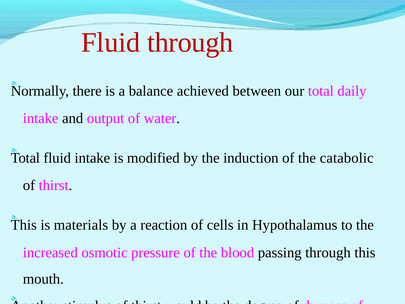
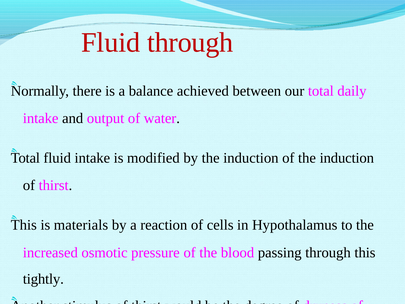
of the catabolic: catabolic -> induction (347, 158)
mouth: mouth -> tightly (43, 279)
